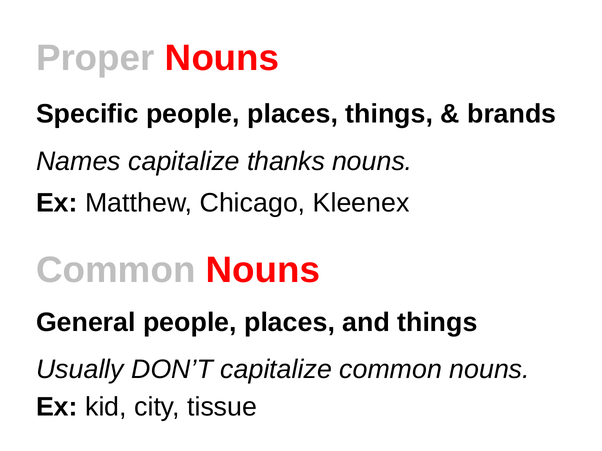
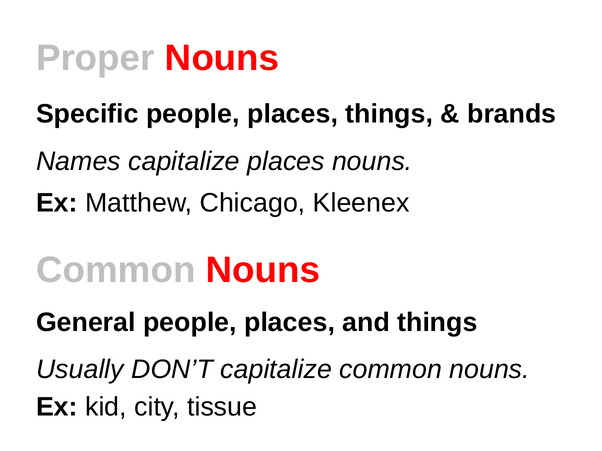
capitalize thanks: thanks -> places (286, 161)
